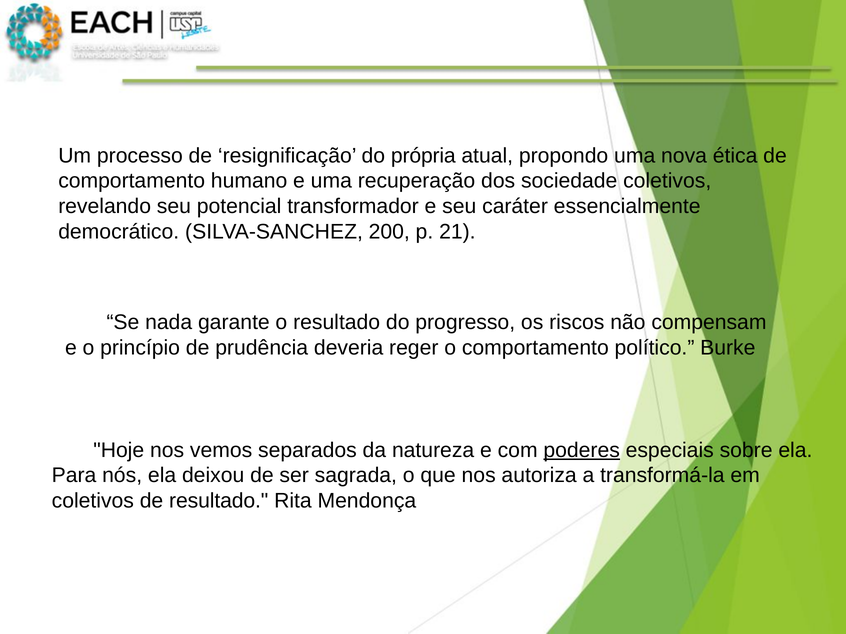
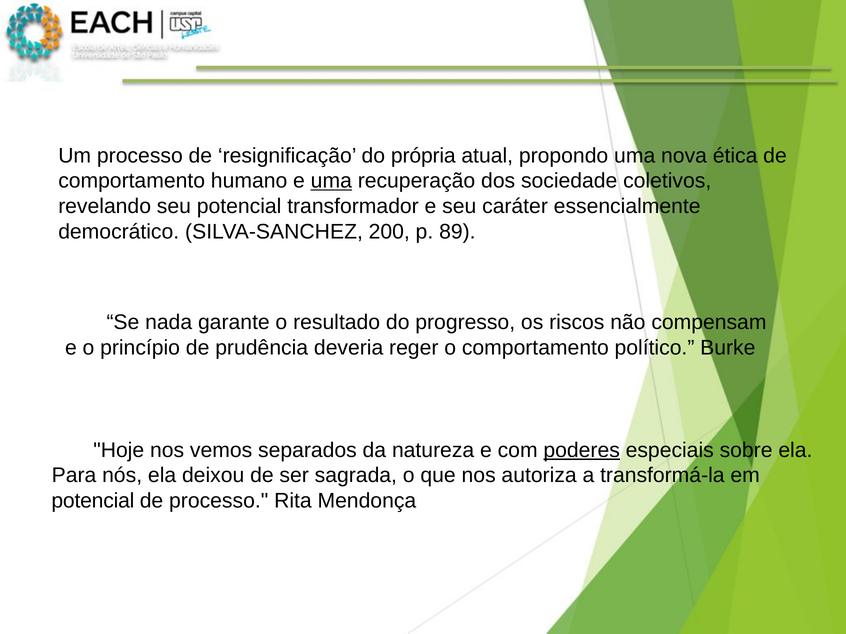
uma underline: none -> present (331, 181)
21: 21 -> 89 (457, 232)
coletivos: coletivos -> potencial (93, 501)
de resultado: resultado -> processo (219, 501)
